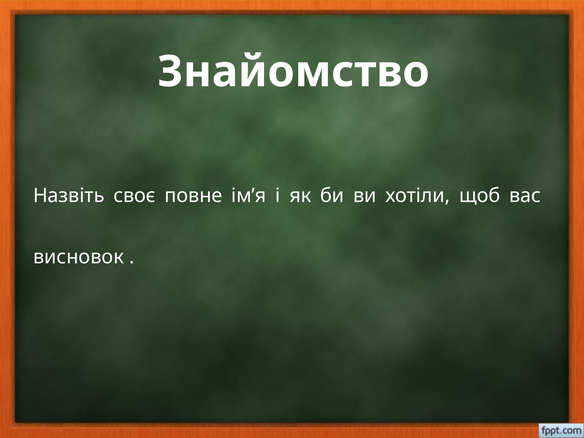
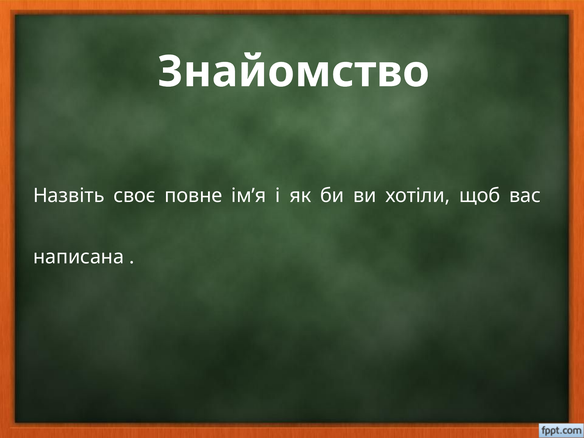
висновок: висновок -> написана (79, 257)
